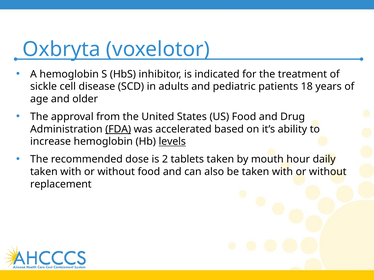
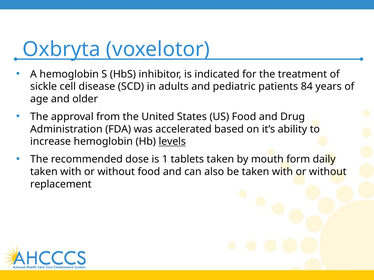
18: 18 -> 84 (307, 87)
FDA underline: present -> none (118, 129)
2: 2 -> 1 (165, 159)
hour: hour -> form (298, 159)
